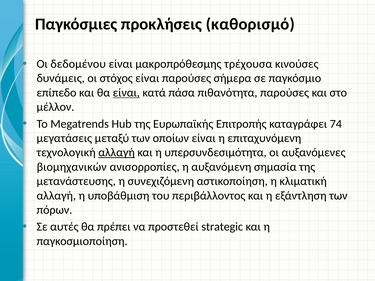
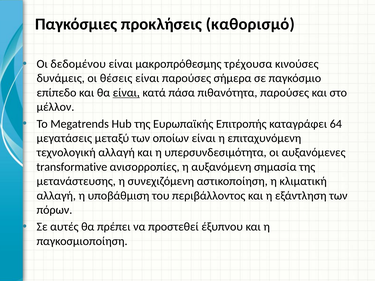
στόχος: στόχος -> θέσεις (116, 78)
74: 74 -> 64 (336, 124)
αλλαγή underline: present -> none (117, 153)
βιομηχανικών: βιομηχανικών -> transformative (72, 167)
strategic: strategic -> έξυπνου (222, 227)
